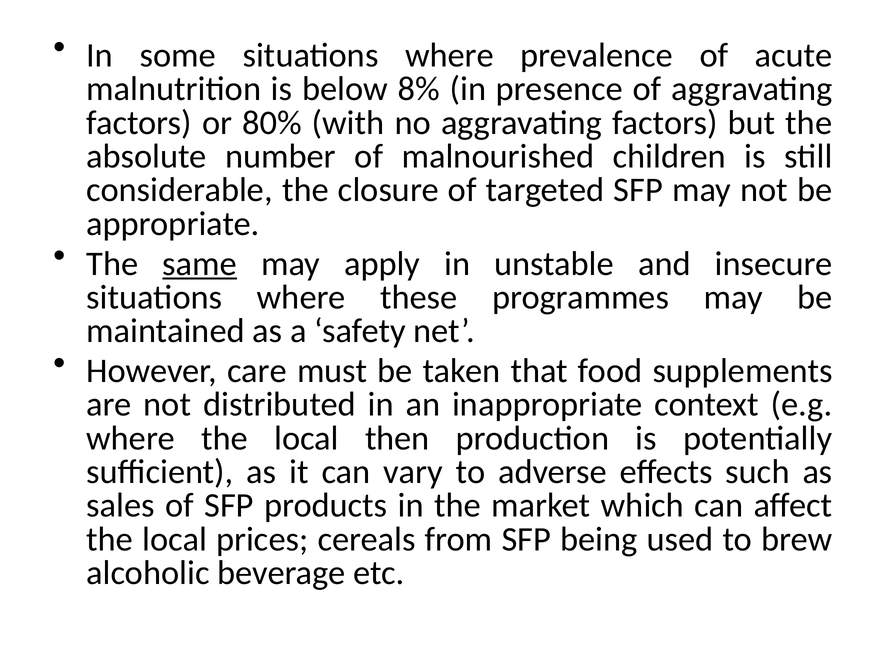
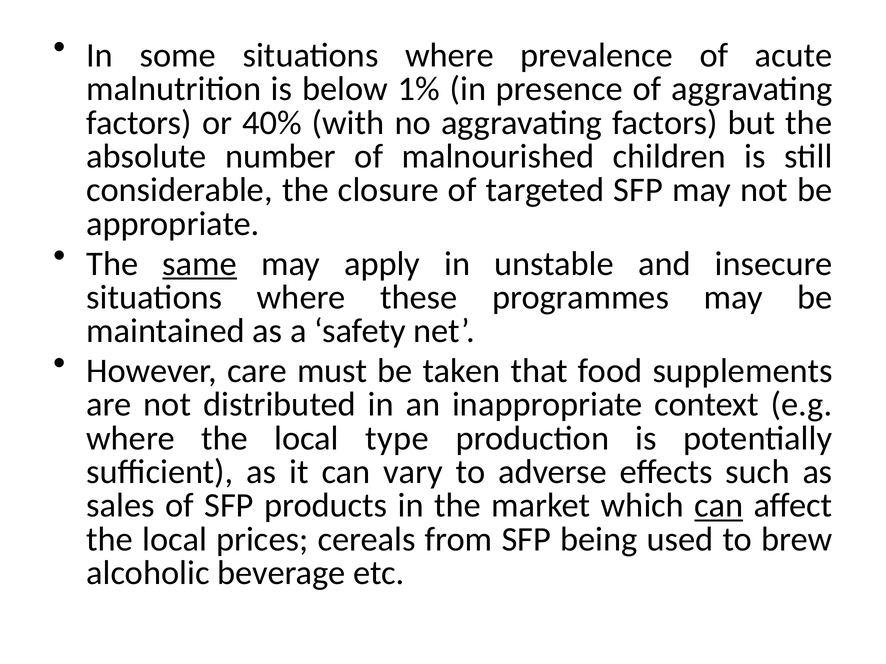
8%: 8% -> 1% (419, 89)
80%: 80% -> 40% (272, 123)
then: then -> type (397, 439)
can underline: none -> present (719, 506)
